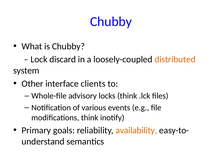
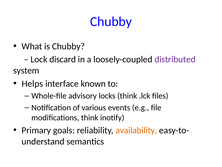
distributed colour: orange -> purple (175, 59)
Other: Other -> Helps (32, 83)
clients: clients -> known (93, 83)
